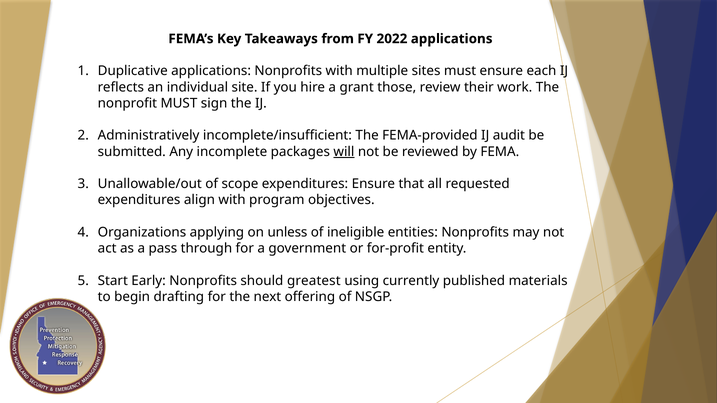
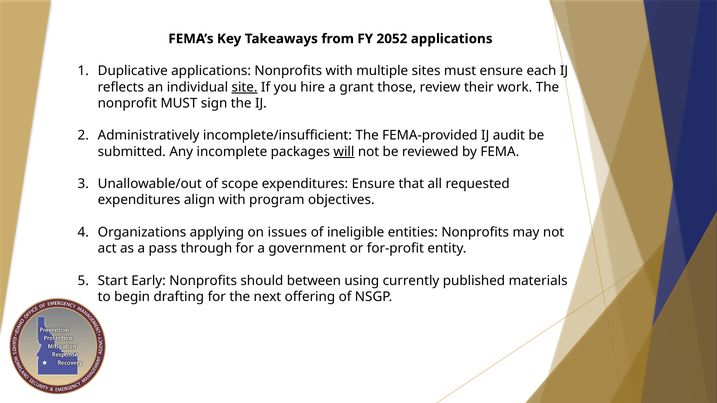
2022: 2022 -> 2052 (392, 39)
site underline: none -> present (245, 87)
unless: unless -> issues (287, 232)
greatest: greatest -> between (314, 281)
